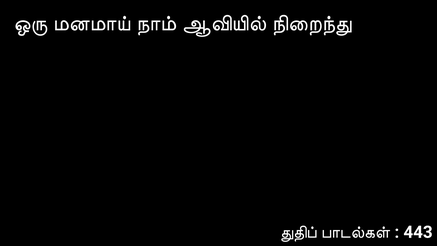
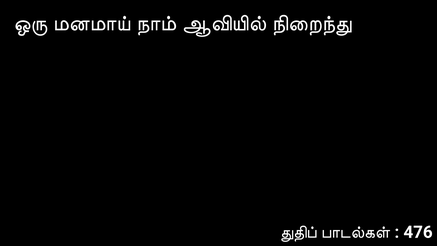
443: 443 -> 476 (418, 232)
